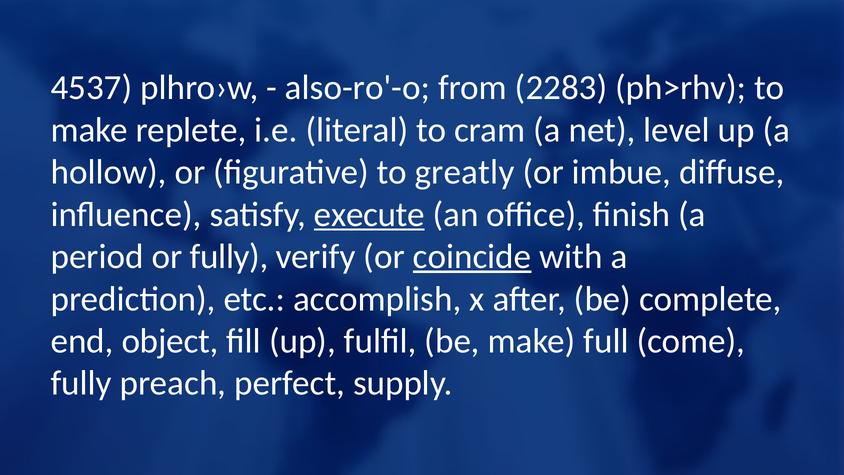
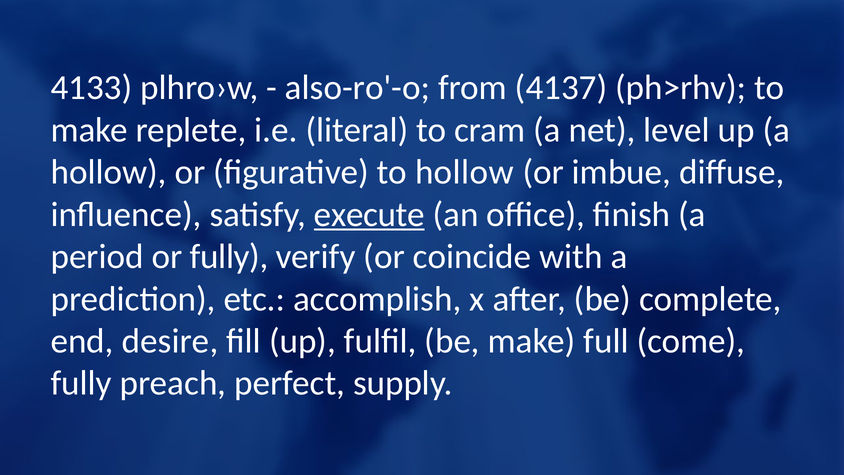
4537: 4537 -> 4133 (92, 88)
2283: 2283 -> 4137 (561, 88)
to greatly: greatly -> hollow (464, 172)
coincide underline: present -> none (472, 257)
object: object -> desire (170, 341)
